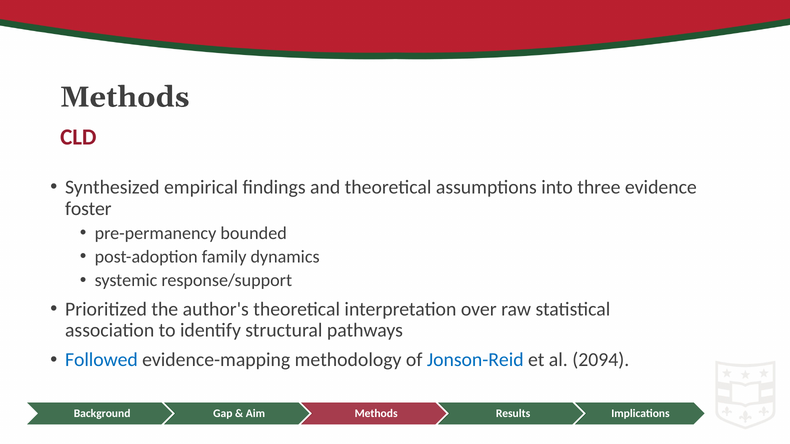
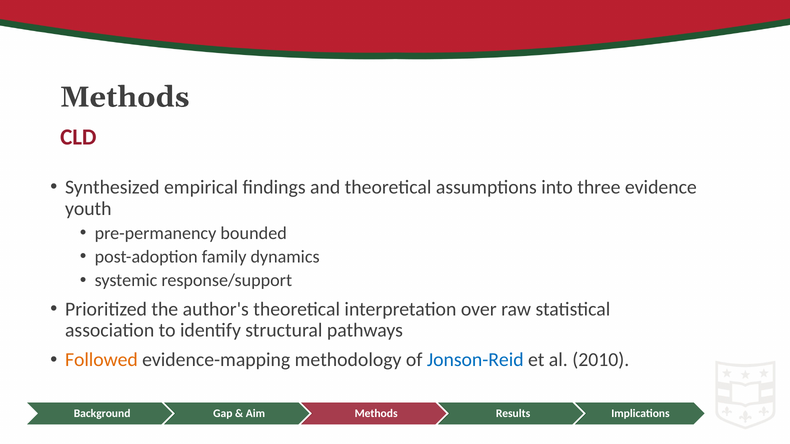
foster: foster -> youth (88, 209)
Followed colour: blue -> orange (101, 360)
2094: 2094 -> 2010 (601, 360)
